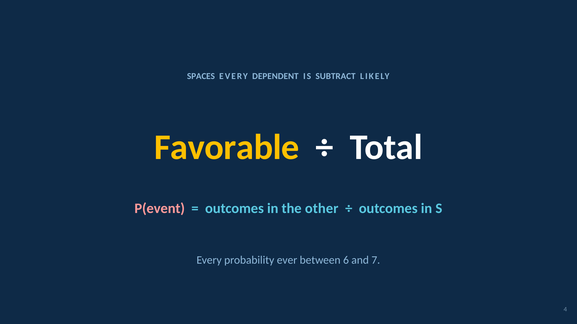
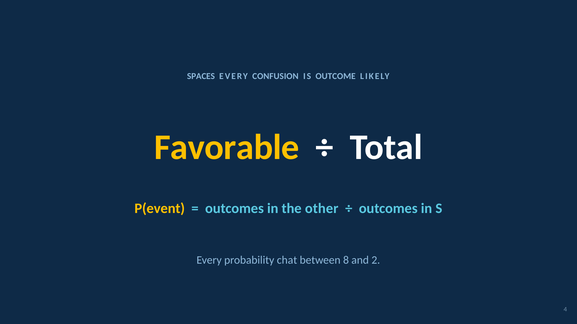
DEPENDENT: DEPENDENT -> CONFUSION (275, 76)
SUBTRACT: SUBTRACT -> OUTCOME (336, 76)
P(event colour: pink -> yellow (160, 209)
ever: ever -> chat (287, 260)
6: 6 -> 8 (346, 260)
7: 7 -> 2 (376, 260)
